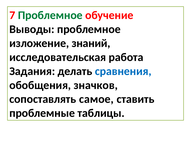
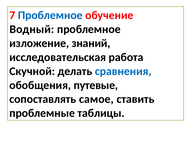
Проблемное colour: green -> blue (50, 15)
Выводы: Выводы -> Водный (32, 29)
Задания: Задания -> Скучной (32, 71)
значков: значков -> путевые (96, 85)
